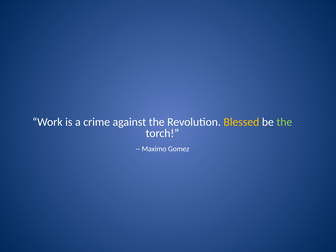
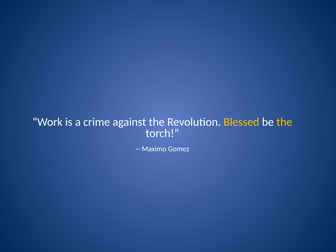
the colour: light green -> yellow (284, 122)
